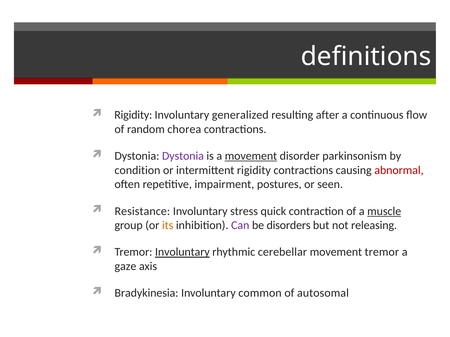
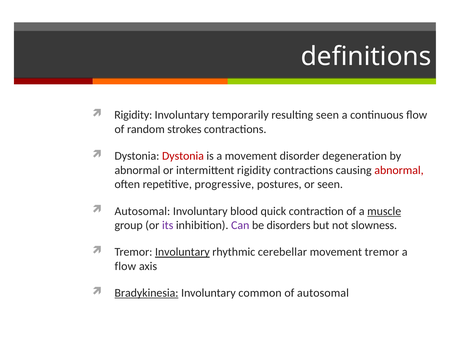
generalized: generalized -> temporarily (240, 115)
resulting after: after -> seen (327, 115)
chorea: chorea -> strokes (184, 129)
Dystonia colour: purple -> red (183, 156)
movement underline: present -> none (251, 156)
parkinsonism: parkinsonism -> degeneration (355, 156)
condition: condition -> abnormal (137, 170)
impairment: impairment -> progressive (224, 185)
Resistance: Resistance -> Autosomal (142, 211)
stress: stress -> blood (244, 211)
its colour: orange -> purple (168, 226)
releasing: releasing -> slowness (374, 226)
gaze: gaze -> flow (125, 267)
Bradykinesia underline: none -> present (147, 293)
